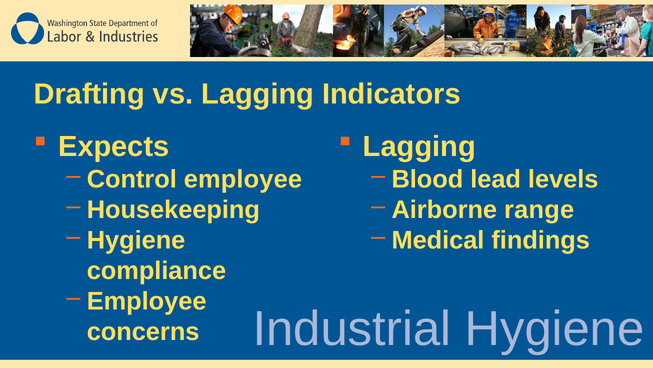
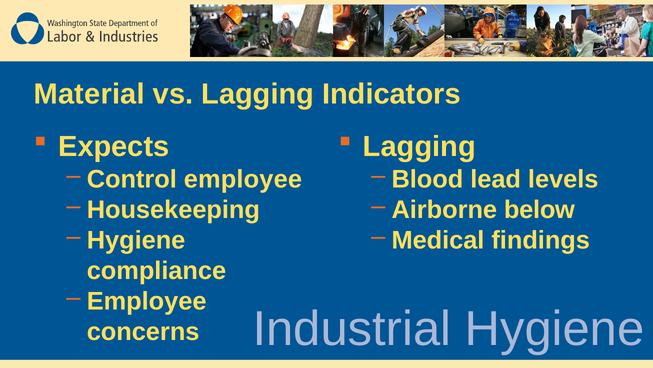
Drafting: Drafting -> Material (89, 94)
range: range -> below (539, 209)
